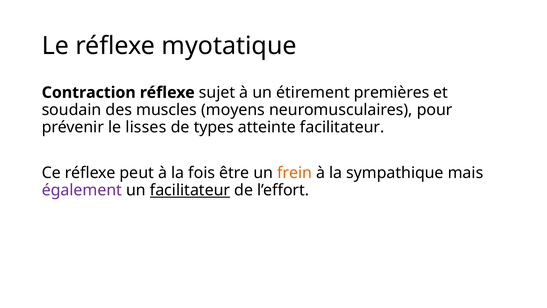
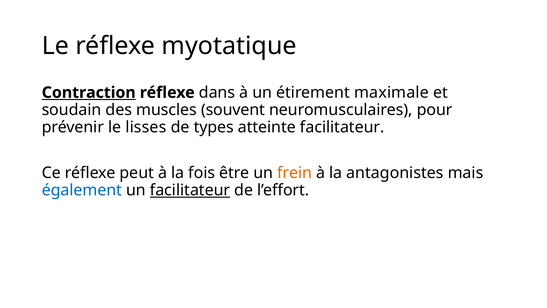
Contraction underline: none -> present (89, 92)
sujet: sujet -> dans (217, 92)
premières: premières -> maximale (391, 92)
moyens: moyens -> souvent (233, 110)
sympathique: sympathique -> antagonistes (395, 173)
également colour: purple -> blue (82, 190)
